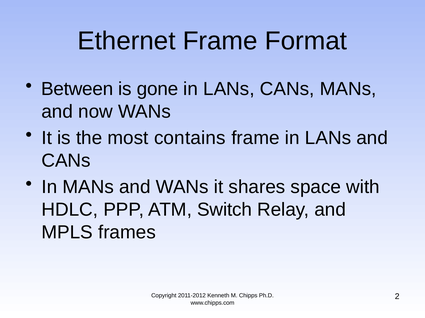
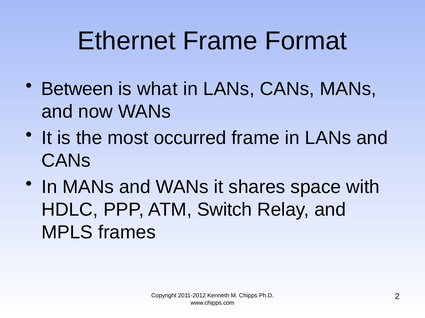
gone: gone -> what (157, 89)
contains: contains -> occurred (190, 138)
